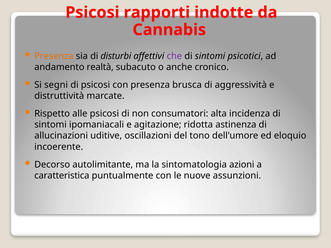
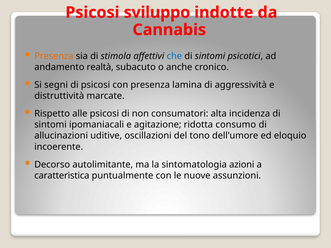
rapporti: rapporti -> sviluppo (157, 12)
disturbi: disturbi -> stimola (116, 56)
che colour: purple -> blue (174, 56)
brusca: brusca -> lamina (187, 85)
astinenza: astinenza -> consumo (236, 125)
